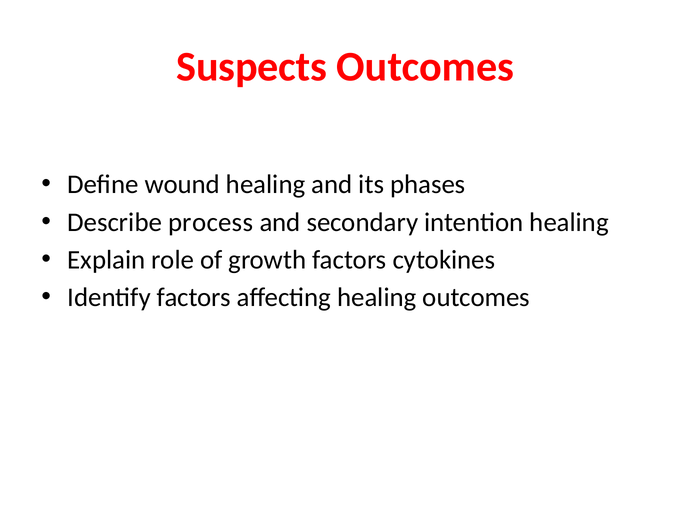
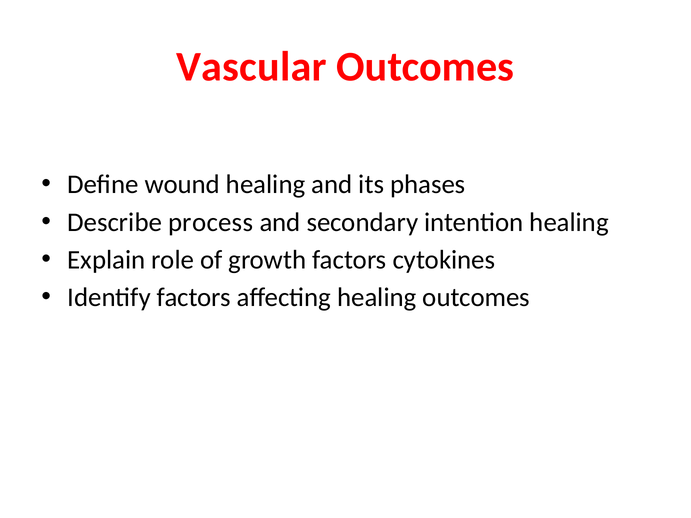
Suspects: Suspects -> Vascular (251, 67)
